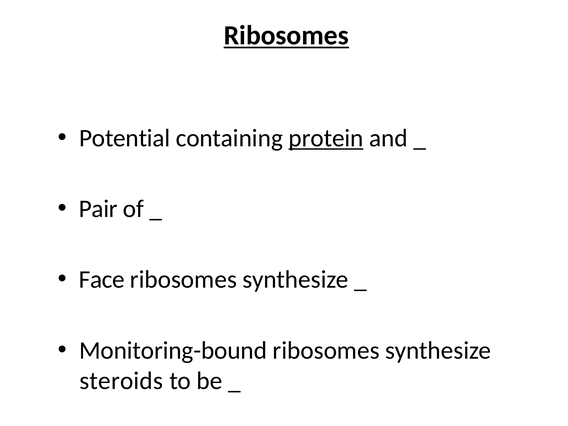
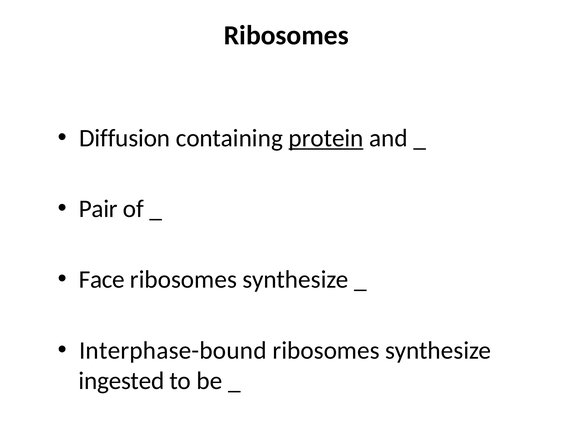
Ribosomes underline: present -> none (286, 36)
Potential: Potential -> Diffusion (125, 138)
Monitoring-bound: Monitoring-bound -> Interphase-bound (173, 350)
steroids: steroids -> ingested (121, 381)
